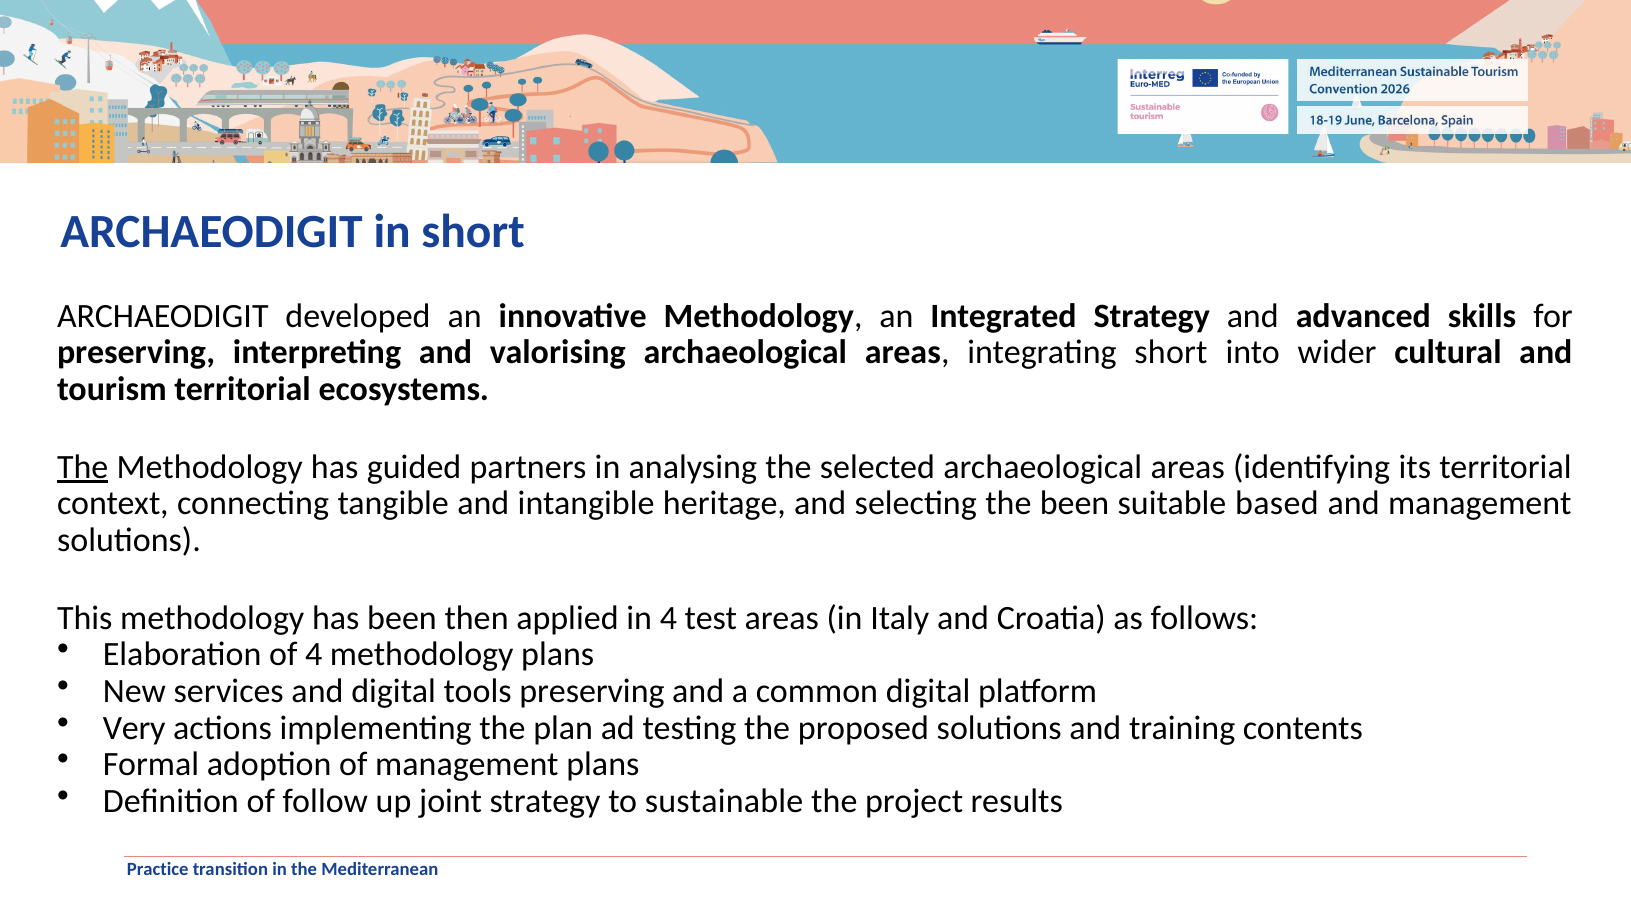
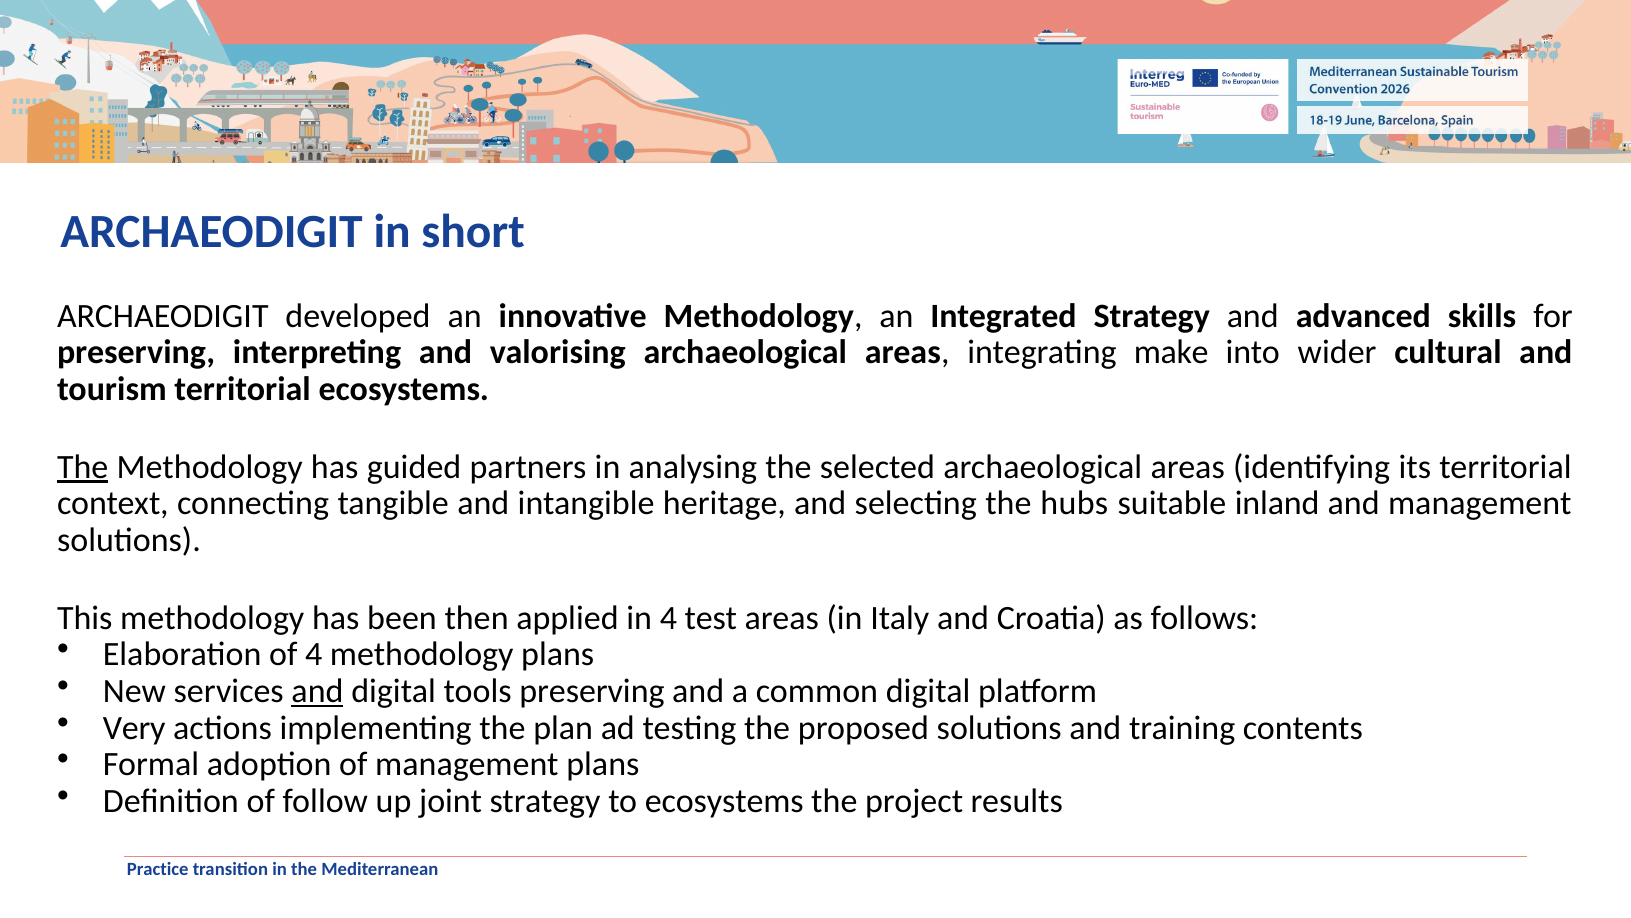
integrating short: short -> make (1171, 352)
the been: been -> hubs (1074, 503)
based: based -> inland (1277, 503)
and underline: none -> present (317, 691)
to sustainable: sustainable -> ecosystems (724, 801)
